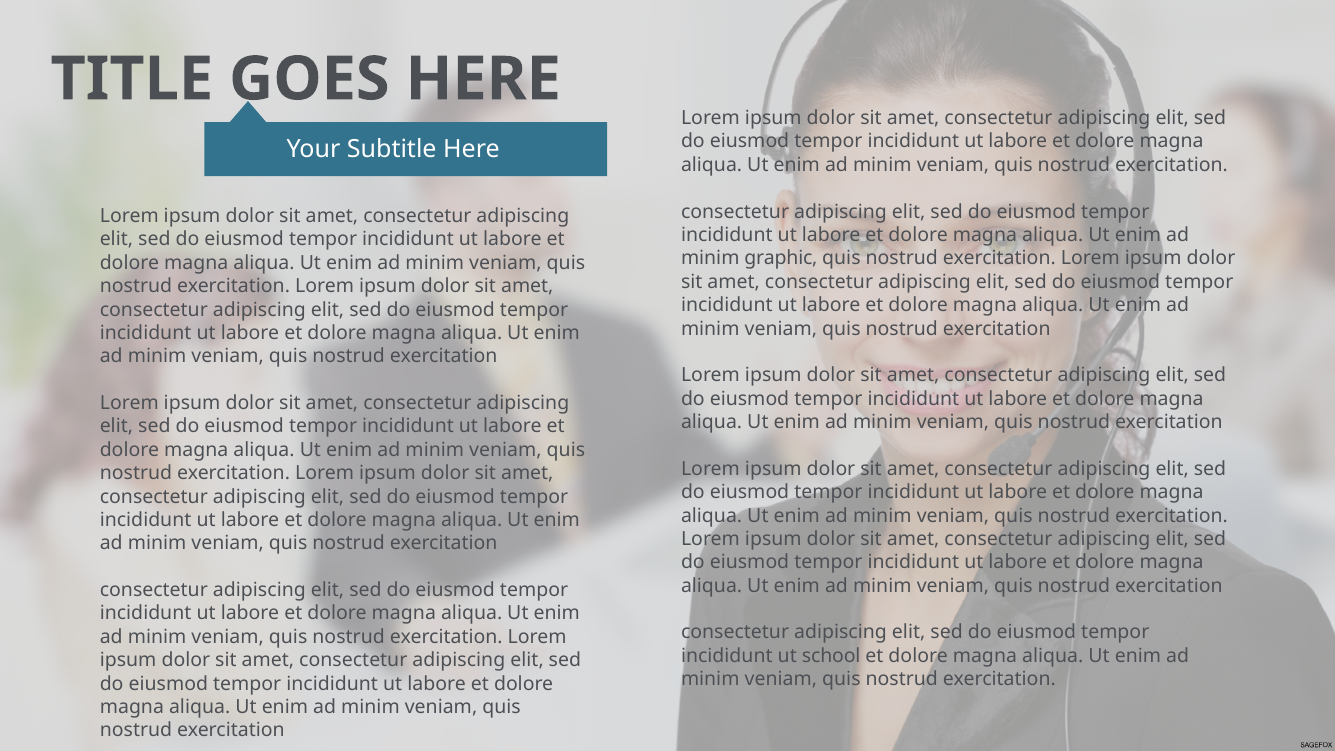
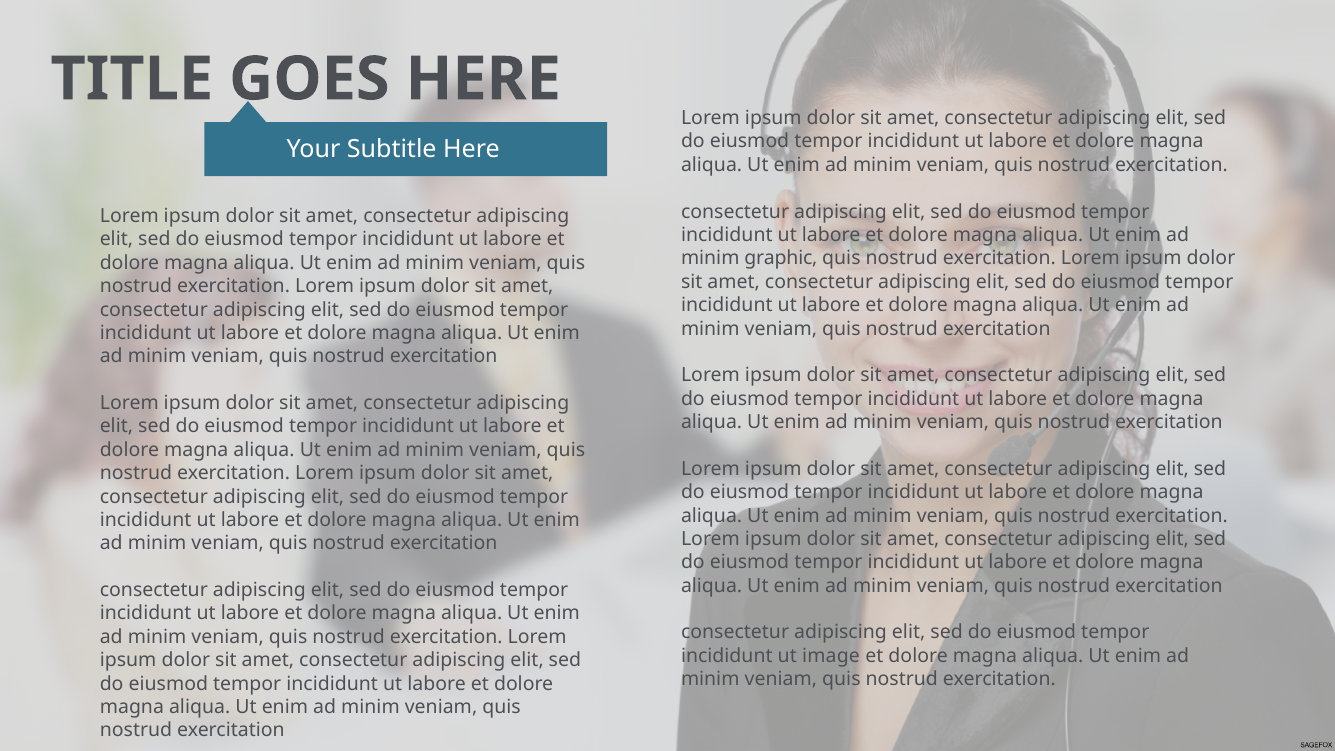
school: school -> image (831, 656)
